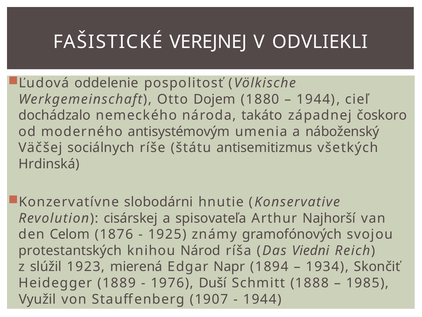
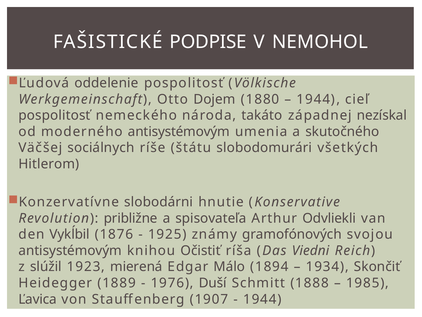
VEREJNEJ: VEREJNEJ -> PODPISE (208, 42)
ODVLIEKLI: ODVLIEKLI -> NEMOHOL (320, 42)
dochádzalo: dochádzalo -> pospolitosť (55, 115)
čoskoro: čoskoro -> nezískal (382, 115)
náboženský: náboženský -> skutočného (342, 131)
antisemitizmus: antisemitizmus -> slobodomurári (264, 148)
Hrdinská: Hrdinská -> Hitlerom (49, 164)
cisárskej: cisárskej -> približne (131, 218)
Najhorší: Najhorší -> Odvliekli (329, 218)
Celom: Celom -> Vykĺbil (70, 234)
protestantských: protestantských -> antisystémovým (70, 250)
Národ: Národ -> Očistiť (201, 250)
Napr: Napr -> Málo (229, 266)
Využil: Využil -> Ľavica (38, 299)
